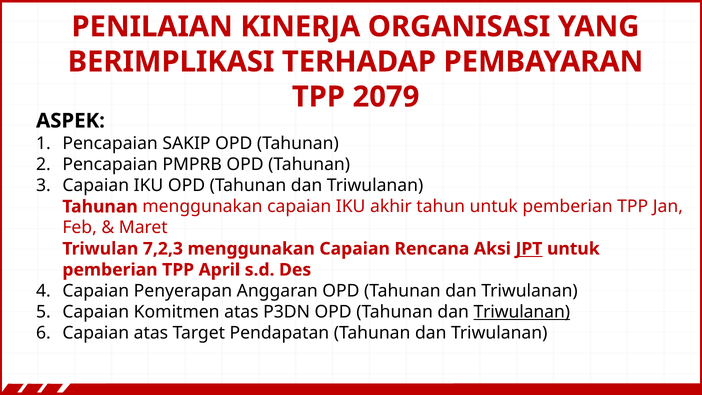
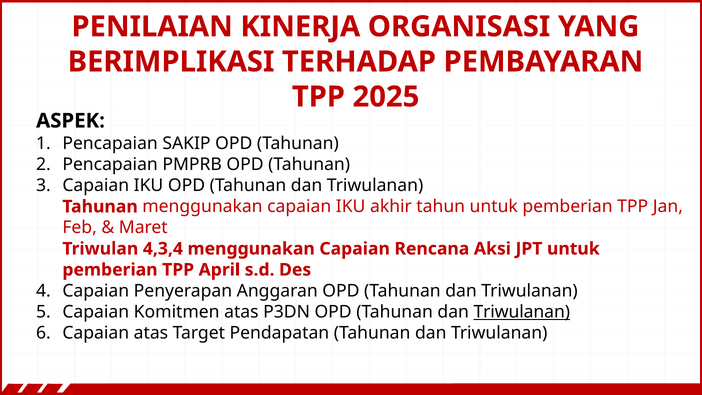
2079: 2079 -> 2025 (386, 97)
7,2,3: 7,2,3 -> 4,3,4 (163, 249)
JPT underline: present -> none (529, 249)
